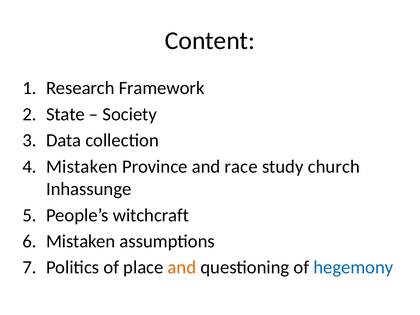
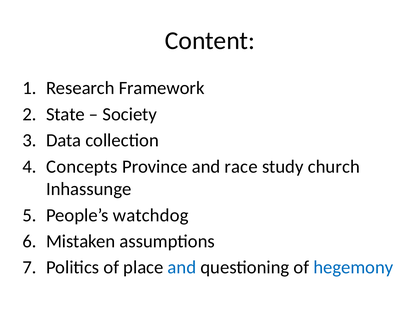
Mistaken: Mistaken -> Concepts (82, 167)
witchcraft: witchcraft -> watchdog (151, 215)
and colour: orange -> blue (182, 268)
